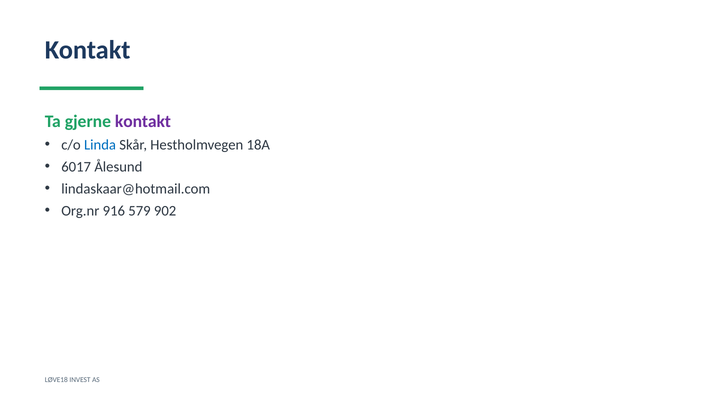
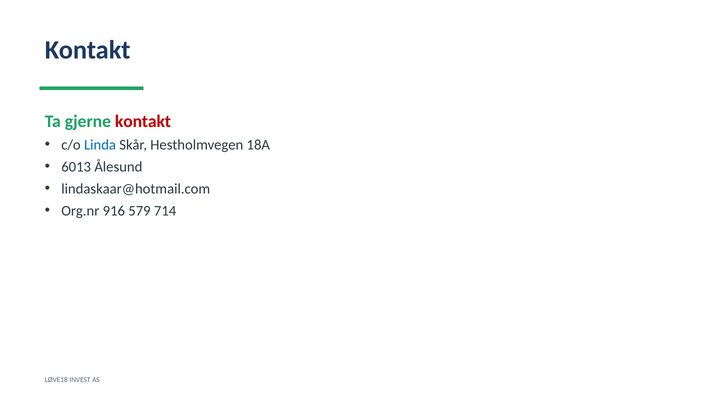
kontakt colour: purple -> red (143, 121)
6017: 6017 -> 6013 (76, 167)
902: 902 -> 714 (165, 211)
